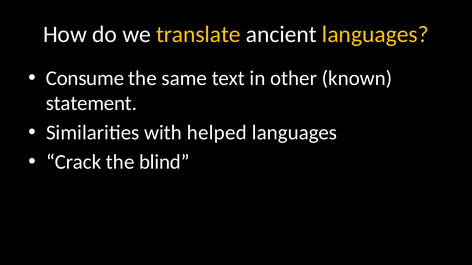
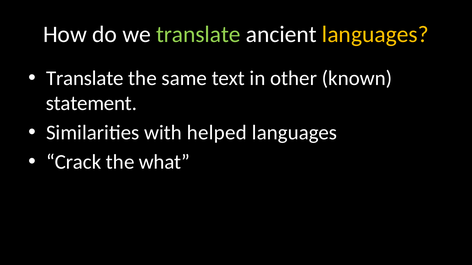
translate colour: yellow -> light green (198, 34)
Consume: Consume -> Translate (85, 78)
blind: blind -> what (164, 162)
